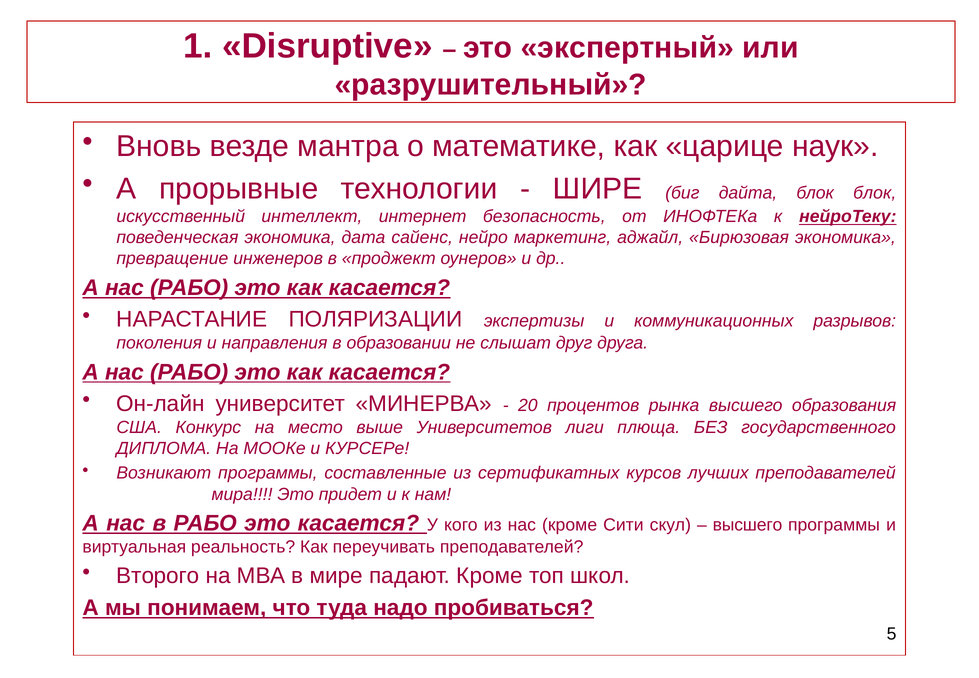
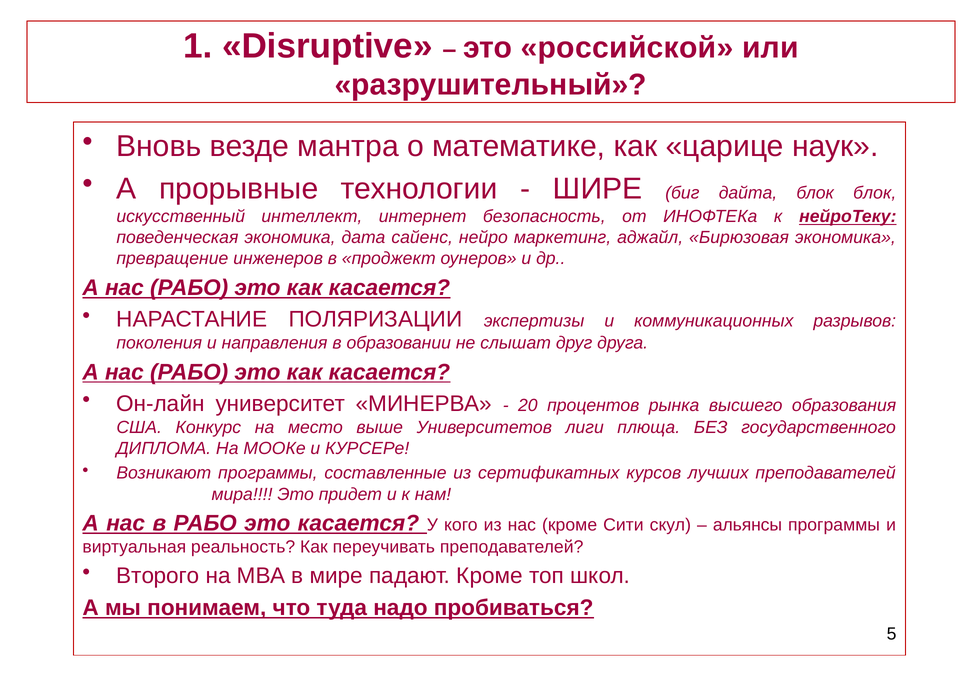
экспертный: экспертный -> российской (627, 48)
высшего: высшего -> альянсы (747, 525)
